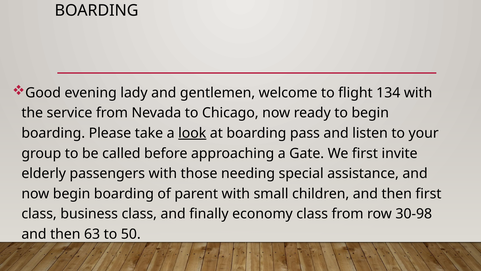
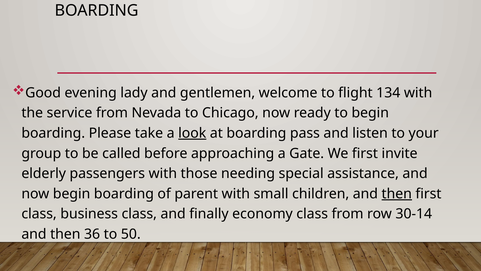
then underline: none -> present (397, 193)
30-98: 30-98 -> 30-14 (414, 214)
63: 63 -> 36 (92, 234)
